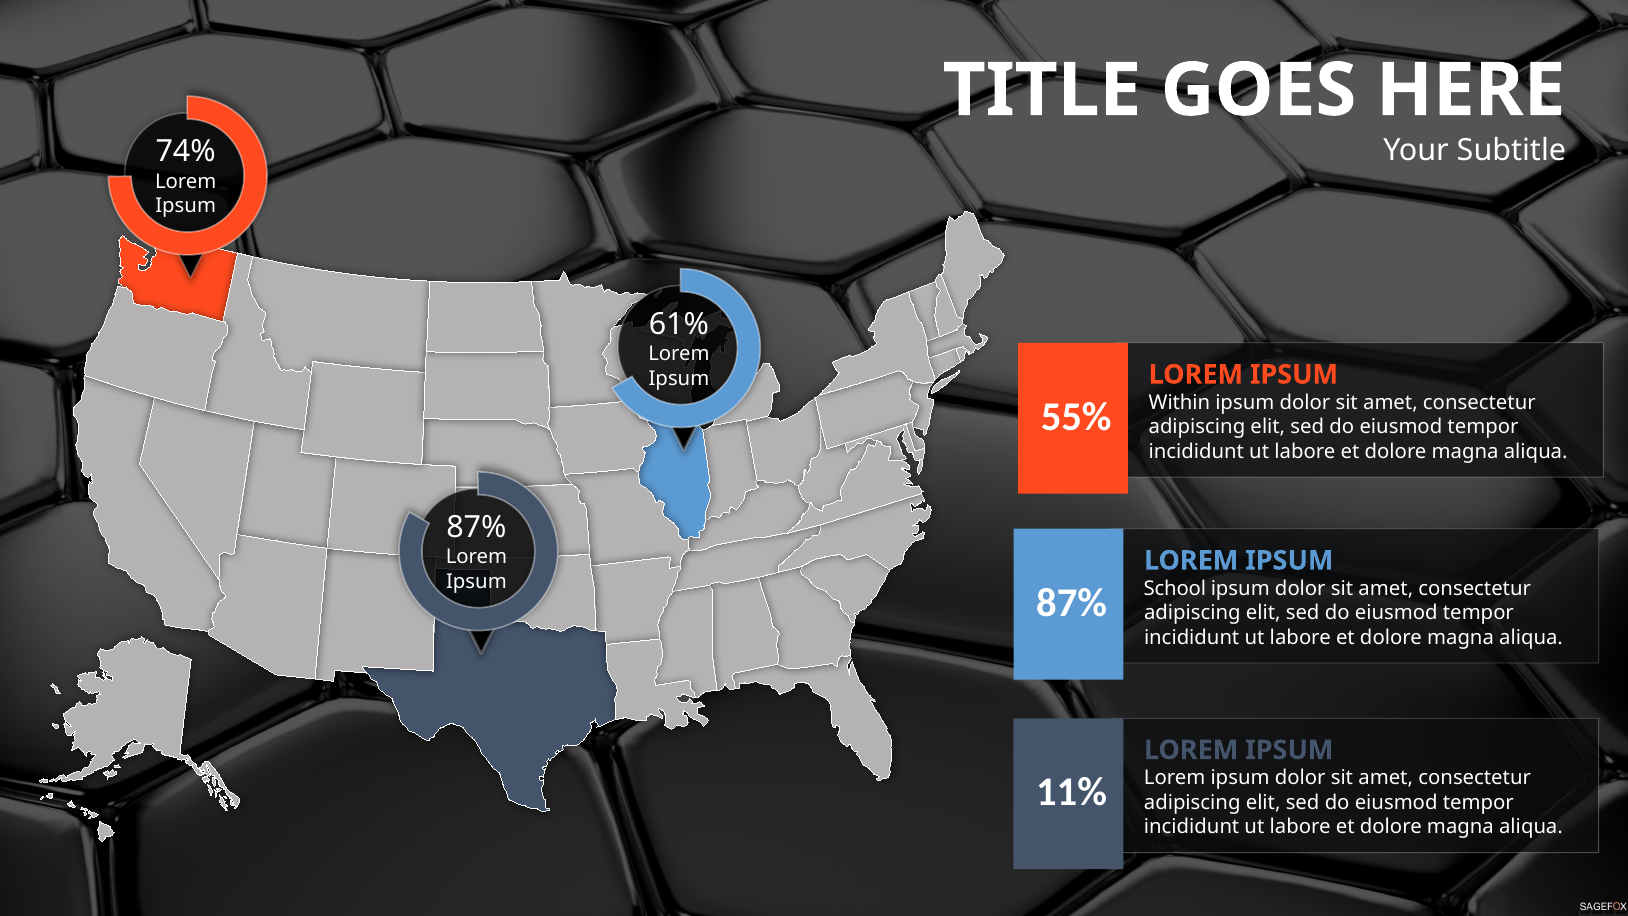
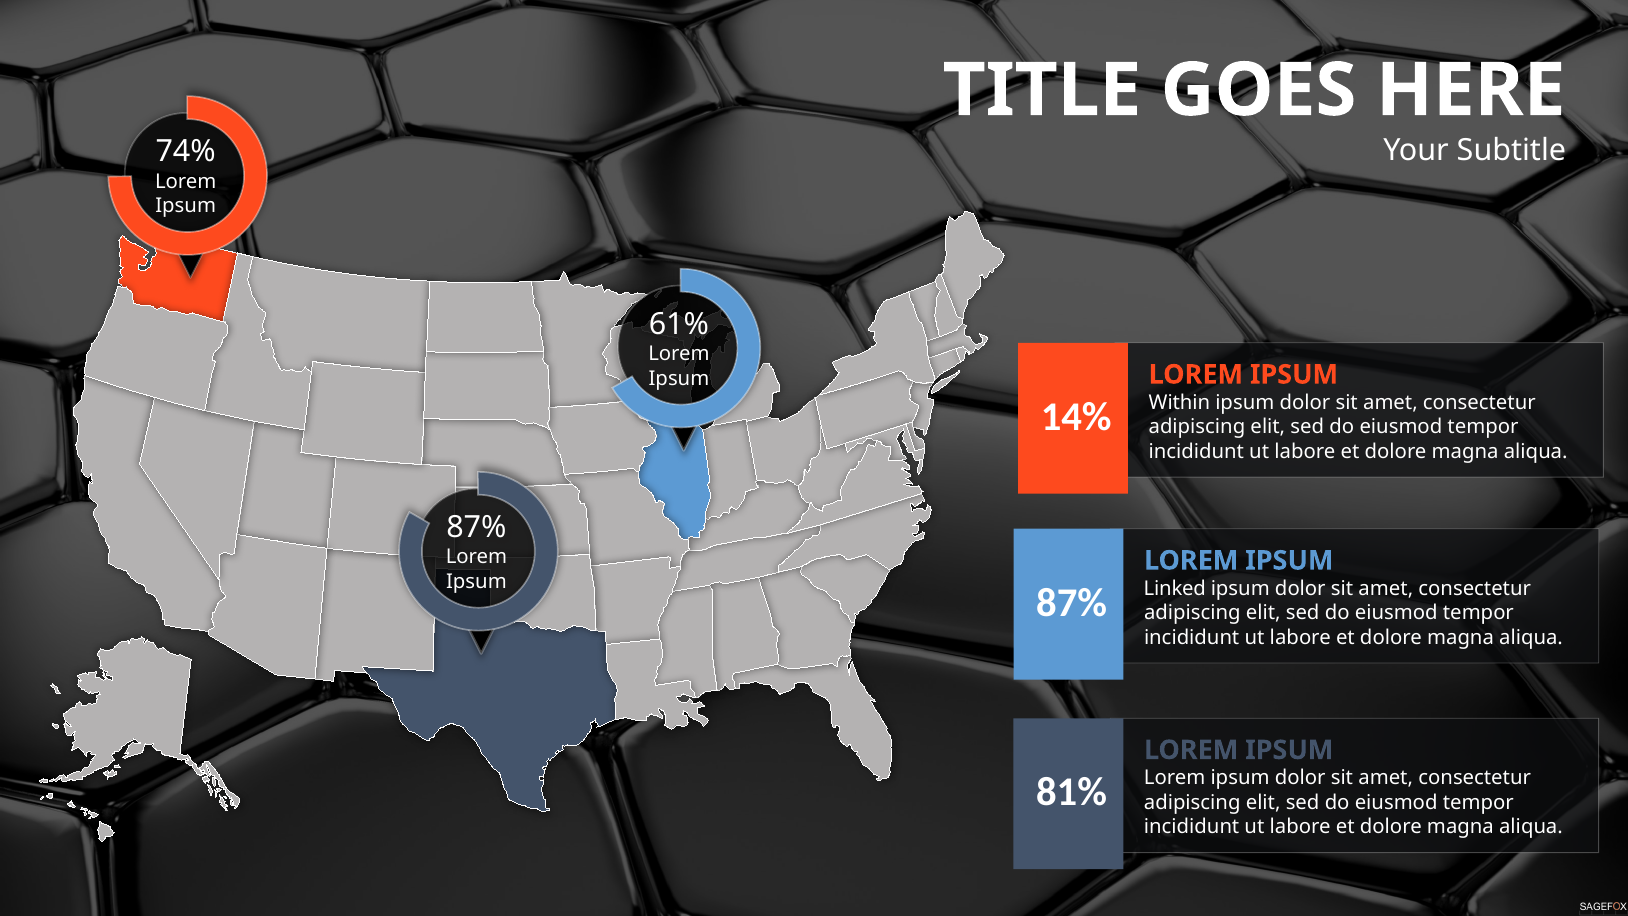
55%: 55% -> 14% (1076, 417)
School: School -> Linked (1175, 588)
11%: 11% -> 81% (1072, 792)
